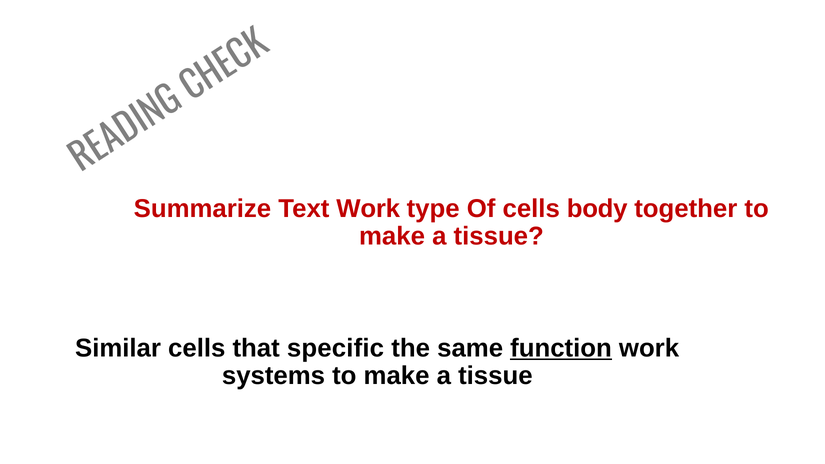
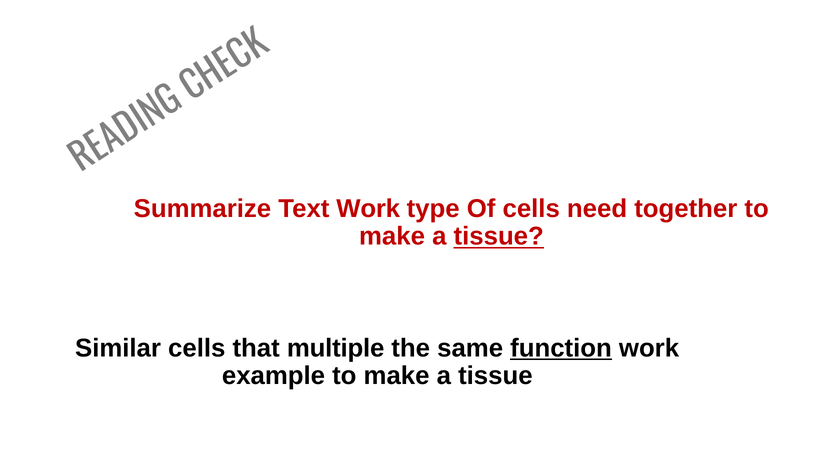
body: body -> need (597, 209)
tissue underline: none -> present (499, 237)
specific: specific -> multiple (336, 348)
systems: systems -> example (273, 376)
